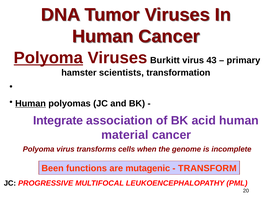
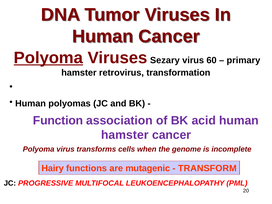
Burkitt: Burkitt -> Sezary (165, 60)
43: 43 -> 60 (212, 60)
scientists: scientists -> retrovirus (121, 73)
Human underline: present -> none (31, 104)
Integrate: Integrate -> Function (58, 120)
material: material -> hamster (125, 135)
Been: Been -> Hairy (53, 168)
